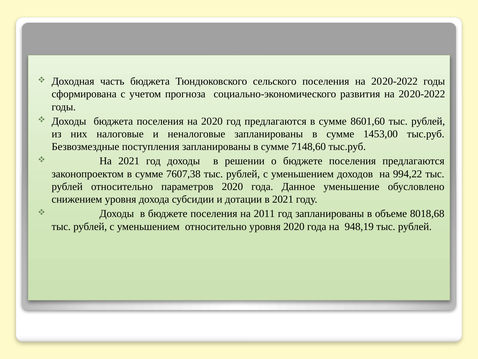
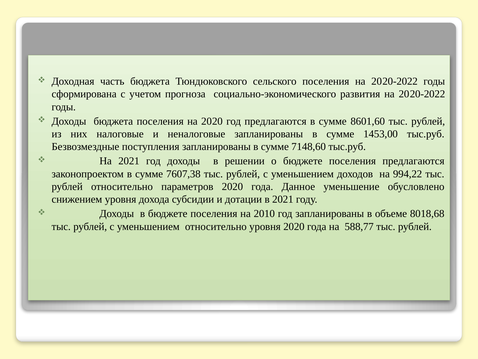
2011: 2011 -> 2010 (264, 213)
948,19: 948,19 -> 588,77 (359, 226)
